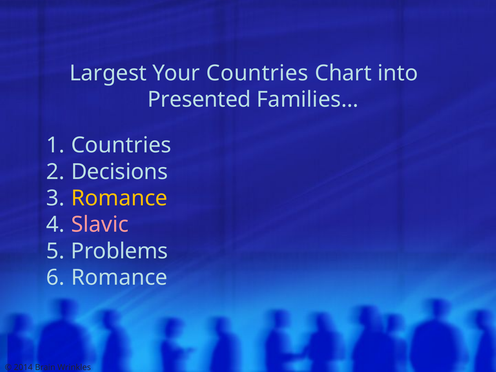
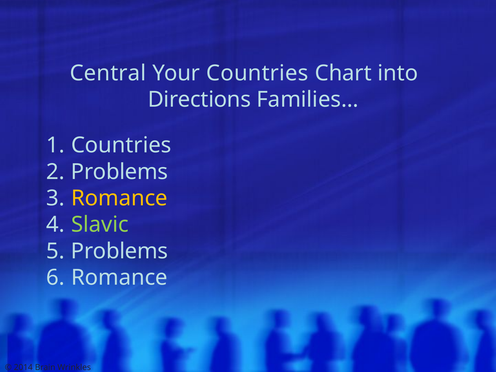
Largest: Largest -> Central (108, 73)
Presented: Presented -> Directions (199, 100)
Decisions: Decisions -> Problems (119, 172)
Slavic colour: pink -> light green (100, 225)
